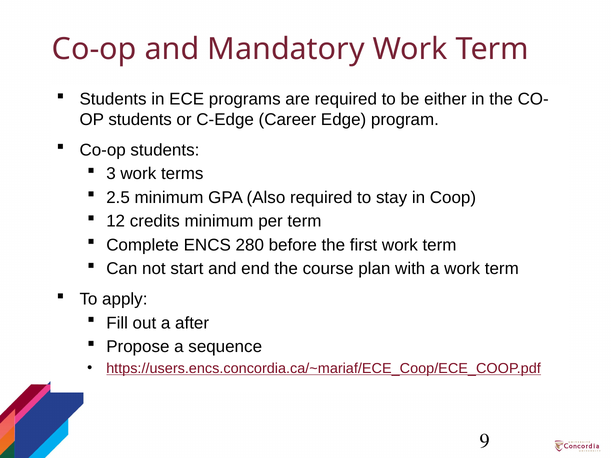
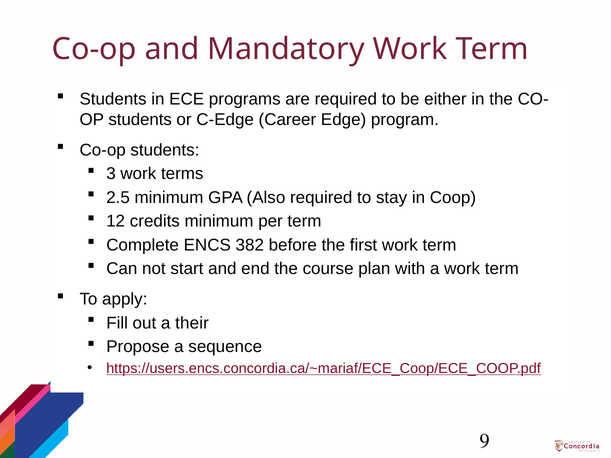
280: 280 -> 382 (250, 245)
after: after -> their (192, 323)
